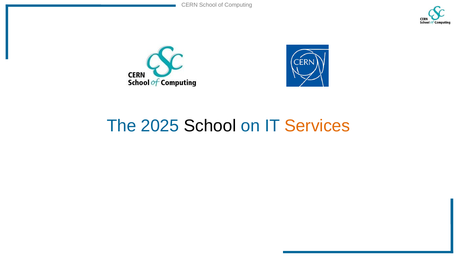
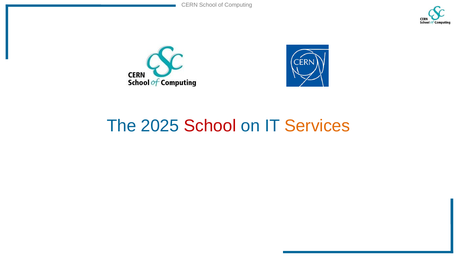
School colour: black -> red (210, 126)
